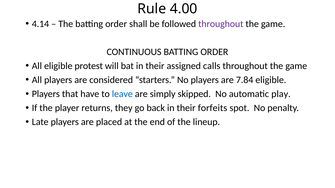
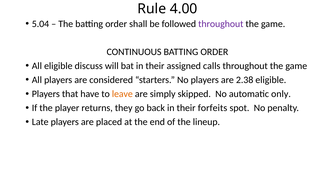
4.14: 4.14 -> 5.04 (40, 24)
protest: protest -> discuss (89, 66)
7.84: 7.84 -> 2.38 (245, 80)
leave colour: blue -> orange (122, 94)
play: play -> only (281, 94)
